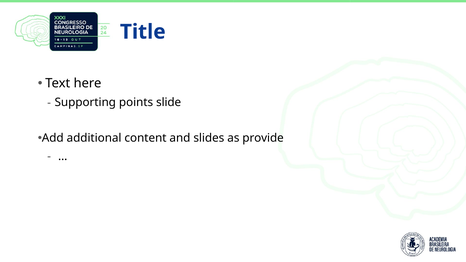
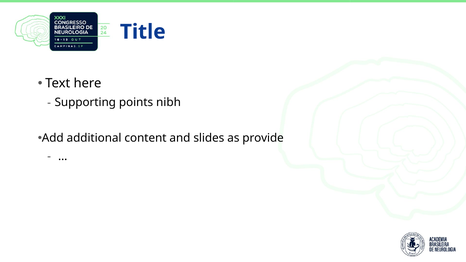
slide: slide -> nibh (169, 103)
